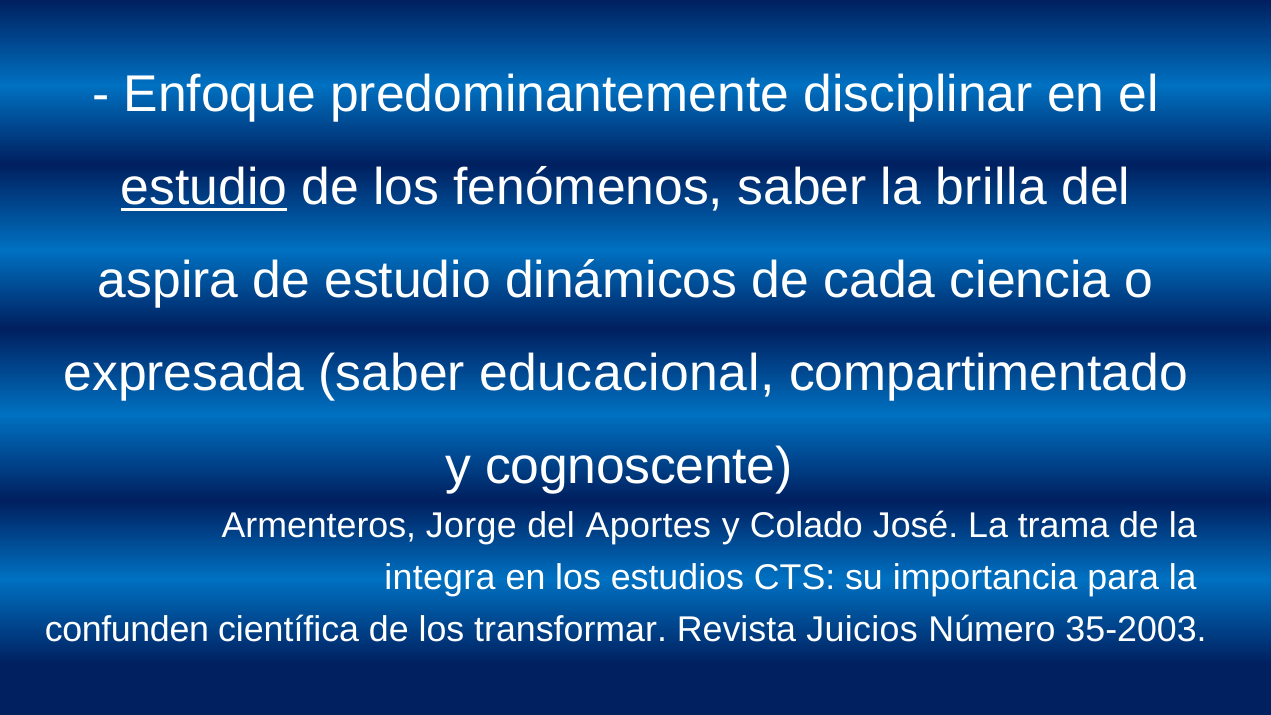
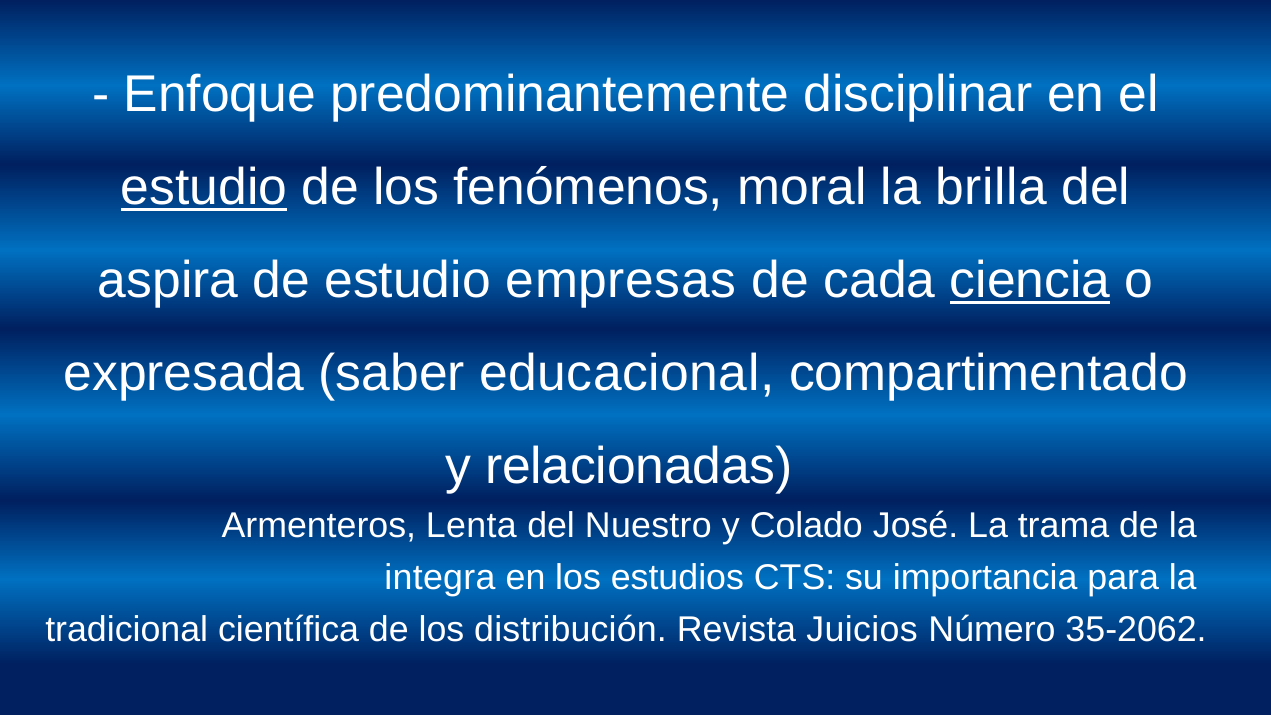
fenómenos saber: saber -> moral (802, 187)
dinámicos: dinámicos -> empresas (621, 280)
ciencia underline: none -> present (1030, 280)
cognoscente: cognoscente -> relacionadas (639, 466)
Jorge: Jorge -> Lenta (471, 526)
Aportes: Aportes -> Nuestro (648, 526)
confunden: confunden -> tradicional (127, 630)
transformar: transformar -> distribución (571, 630)
35-2003: 35-2003 -> 35-2062 (1136, 630)
